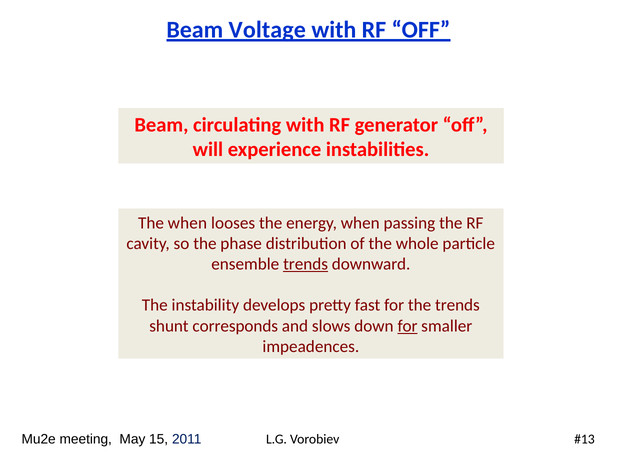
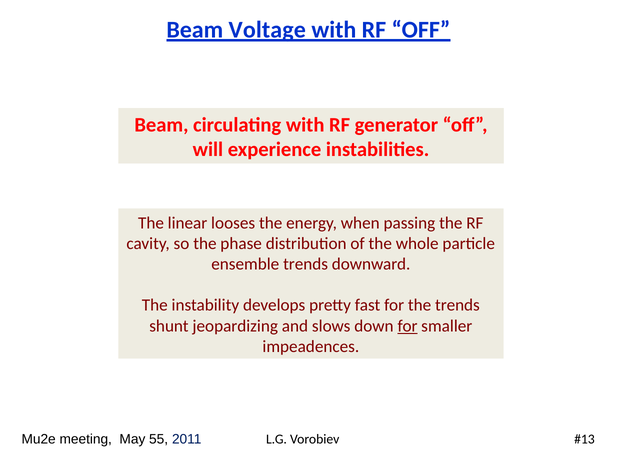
The when: when -> linear (187, 223)
trends underline: present -> none (306, 264)
corresponds: corresponds -> jeopardizing (235, 326)
15: 15 -> 55 (159, 439)
